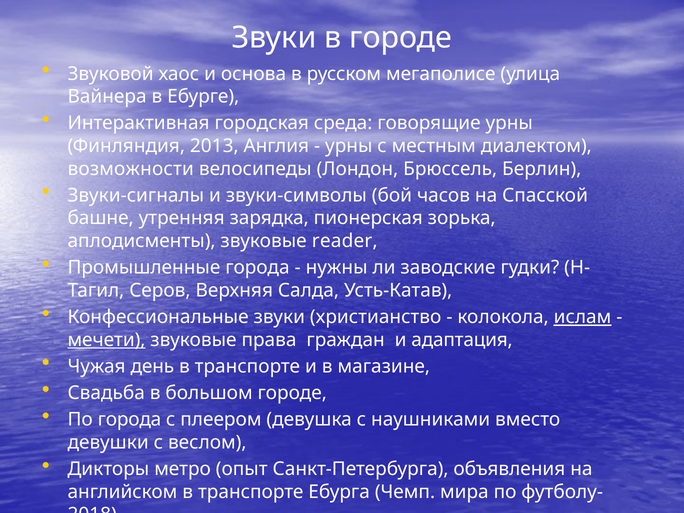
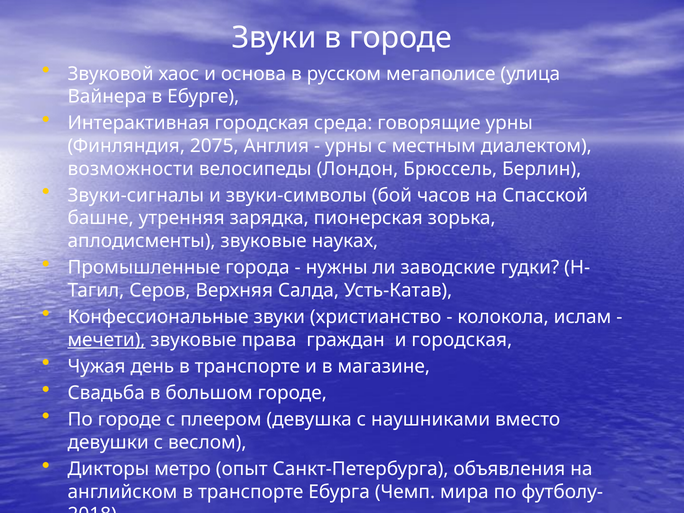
2013: 2013 -> 2075 (214, 146)
reader: reader -> науках (345, 241)
ислам underline: present -> none (582, 317)
и адаптация: адаптация -> городская (462, 340)
По города: города -> городе (129, 420)
